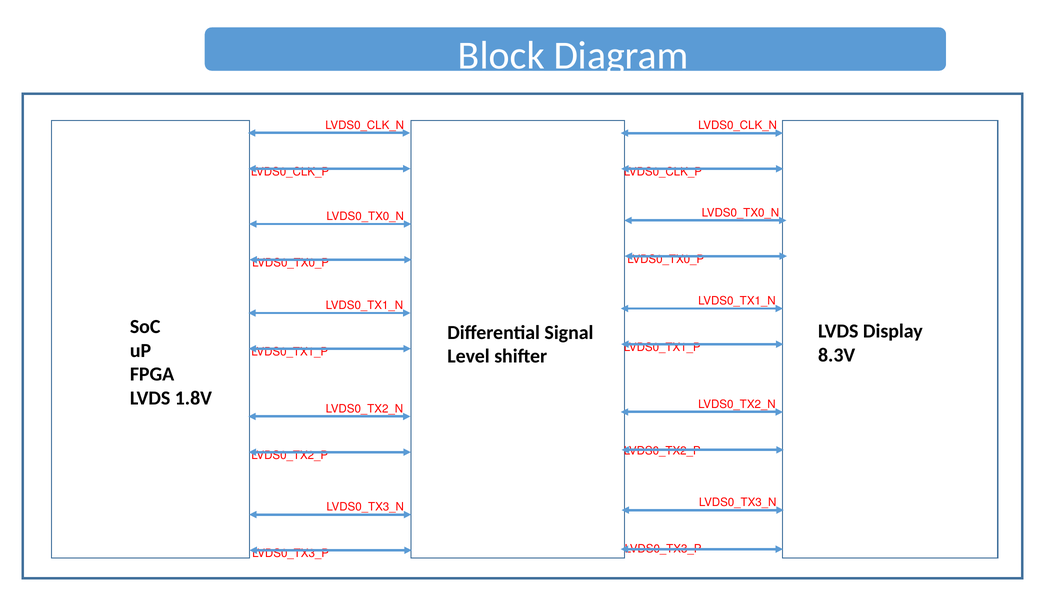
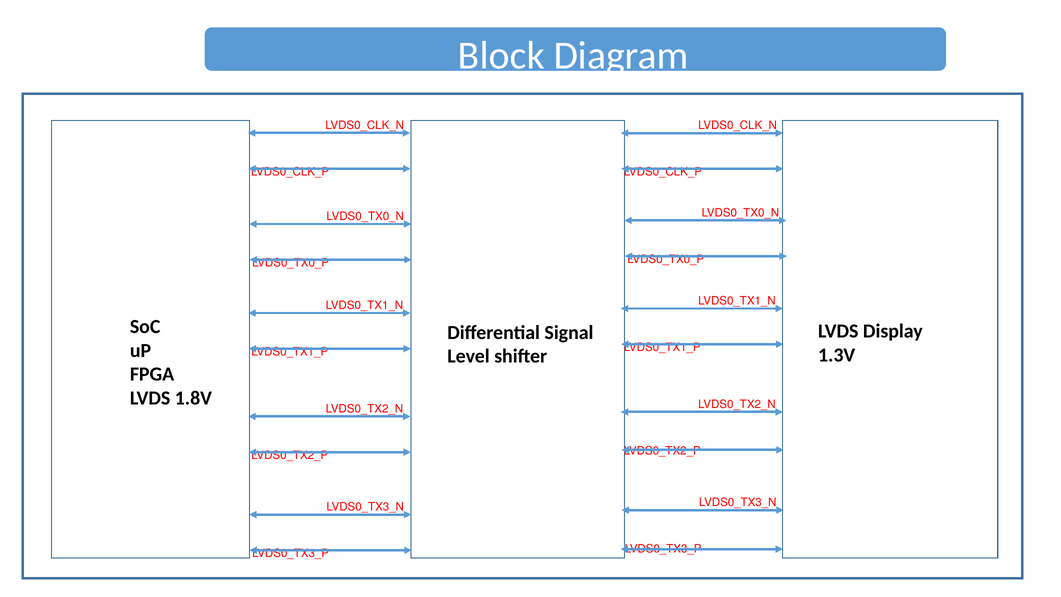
8.3V: 8.3V -> 1.3V (837, 355)
